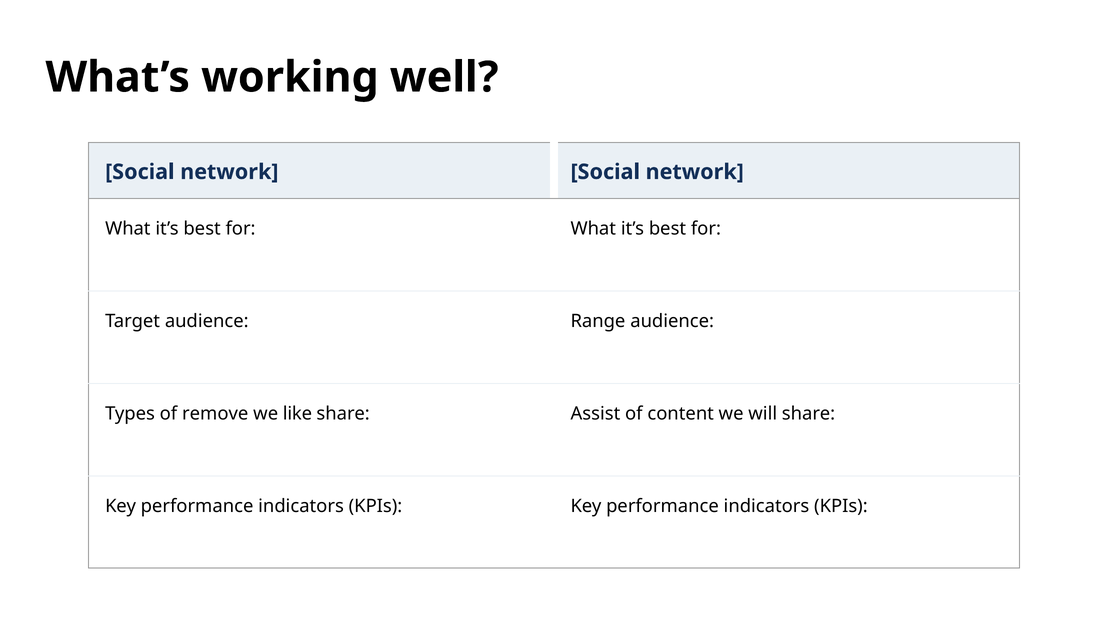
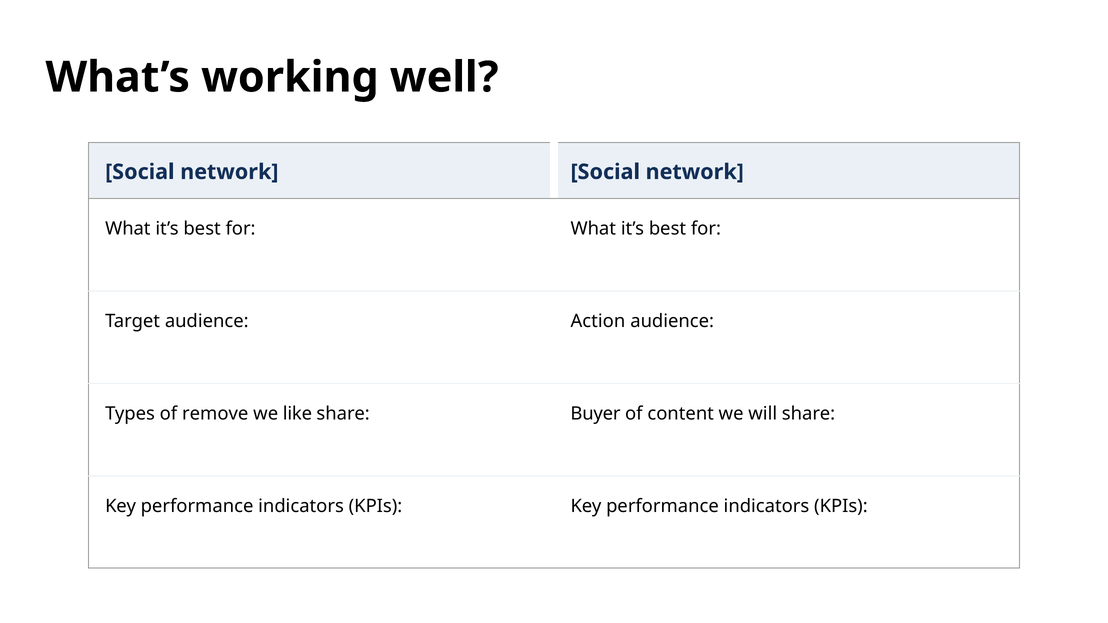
Range: Range -> Action (598, 321)
Assist: Assist -> Buyer (596, 414)
